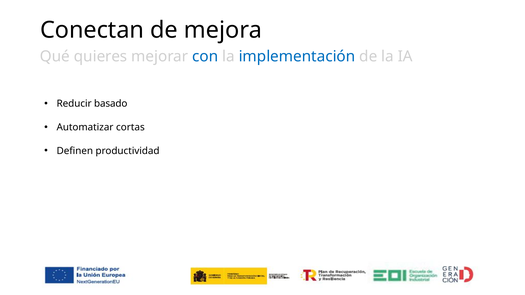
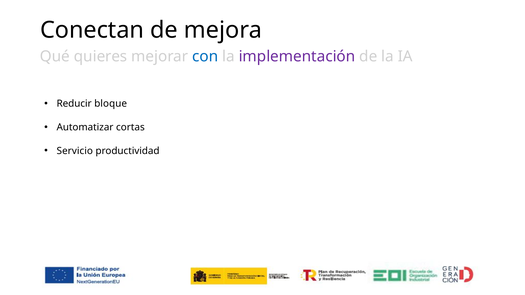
implementación colour: blue -> purple (297, 56)
basado: basado -> bloque (111, 104)
Definen: Definen -> Servicio (75, 151)
